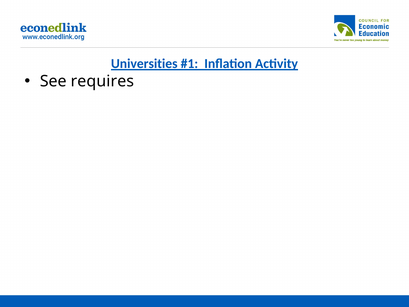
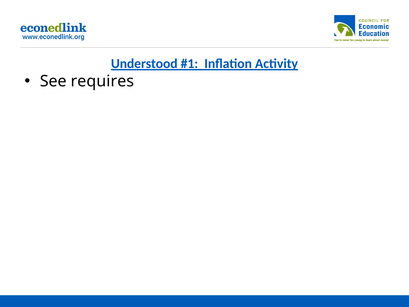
Universities: Universities -> Understood (144, 64)
